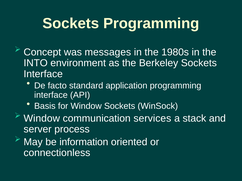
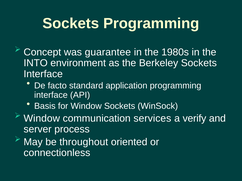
messages: messages -> guarantee (108, 52)
stack: stack -> verify (194, 119)
information: information -> throughout (84, 142)
